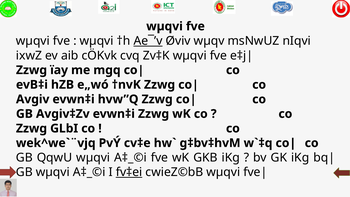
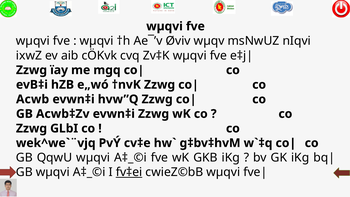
Ae¯’v underline: present -> none (148, 41)
Avgiv: Avgiv -> Acwb (33, 99)
Avgiv‡Zv: Avgiv‡Zv -> Acwb‡Zv (63, 114)
